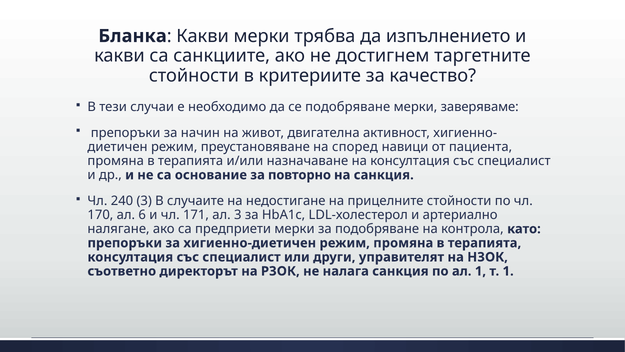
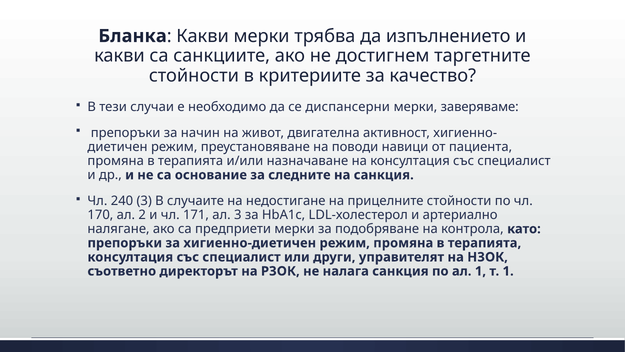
се подобряване: подобряване -> диспансерни (348, 107)
според: според -> поводи (355, 147)
повторно: повторно -> следните (299, 175)
6: 6 -> 2 (142, 215)
